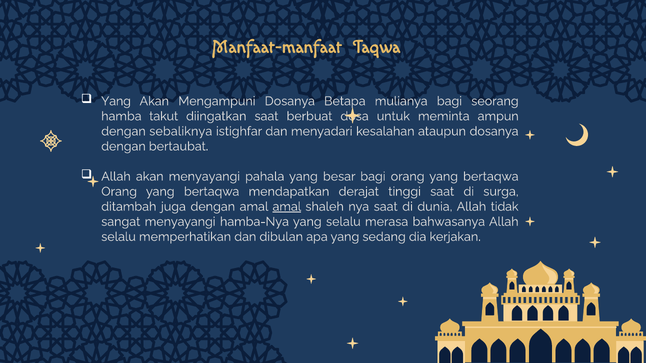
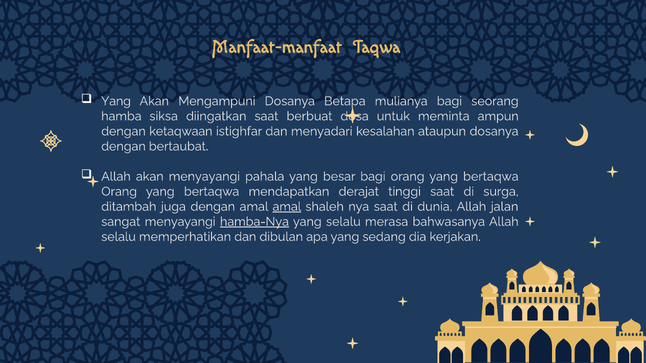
takut: takut -> siksa (164, 116)
sebaliknya: sebaliknya -> ketaqwaan (181, 131)
tidak: tidak -> jalan (505, 207)
hamba-Nya underline: none -> present (254, 222)
